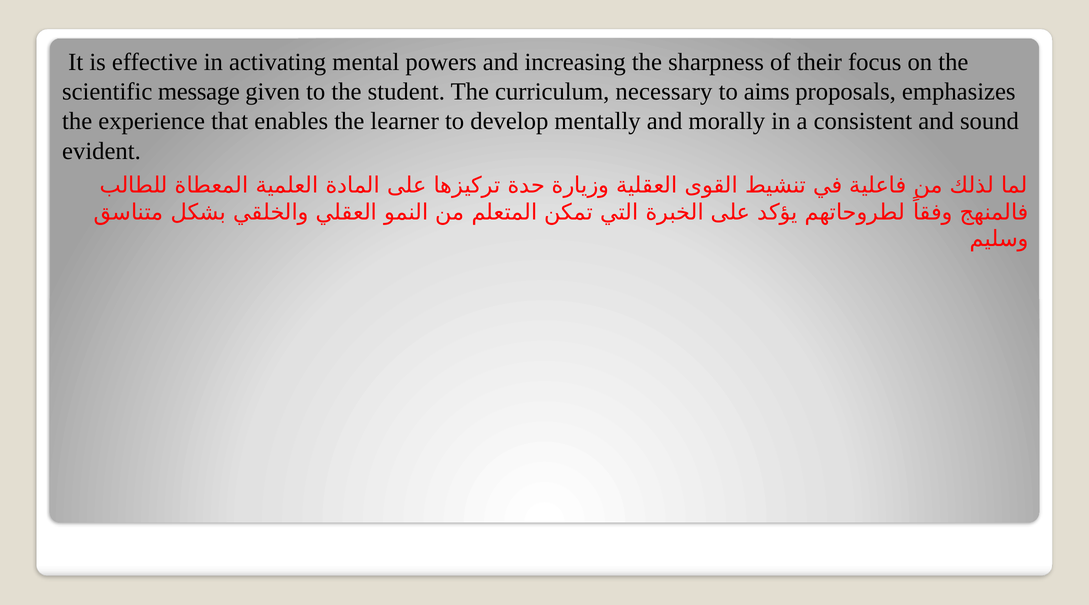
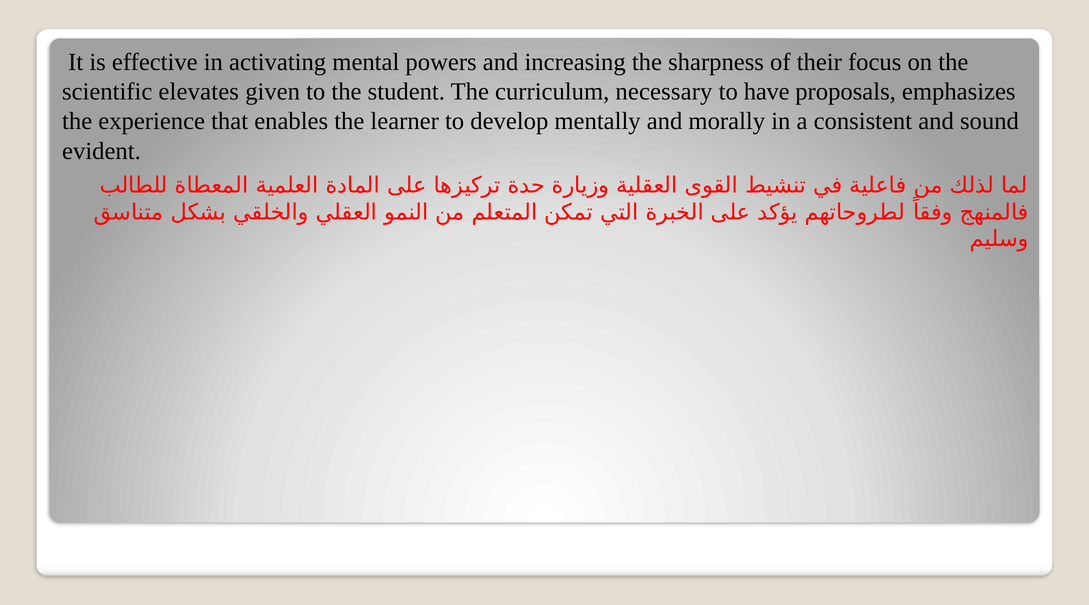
message: message -> elevates (199, 92)
aims: aims -> have (767, 92)
